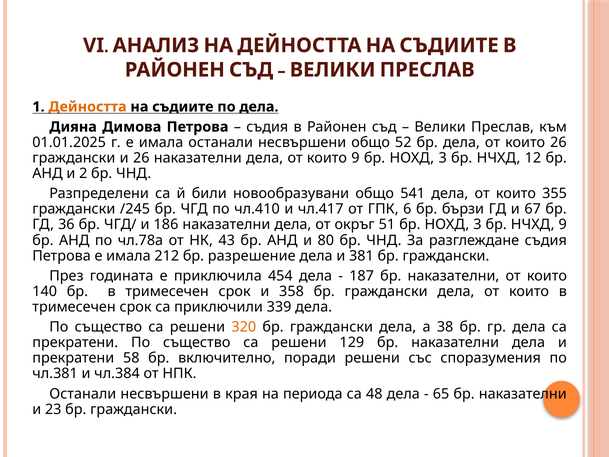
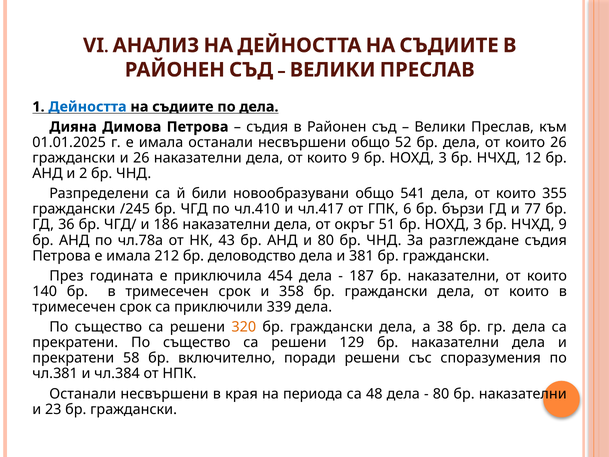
Дейността colour: orange -> blue (87, 107)
67: 67 -> 77 (533, 209)
разрешение: разрешение -> деловодство (252, 256)
65: 65 -> 80 (441, 394)
